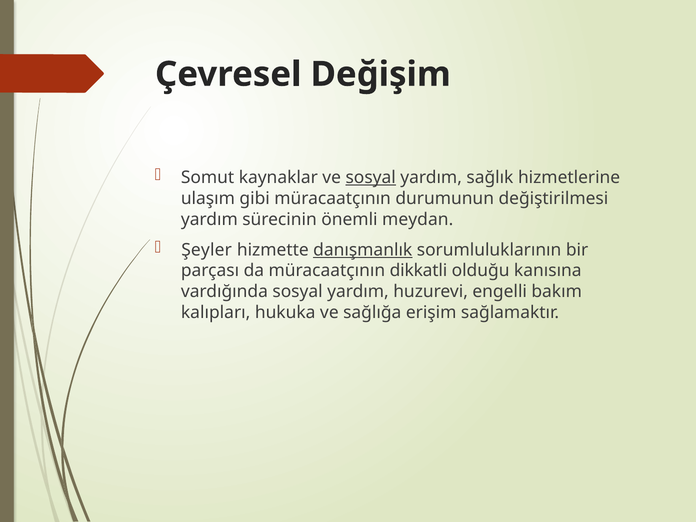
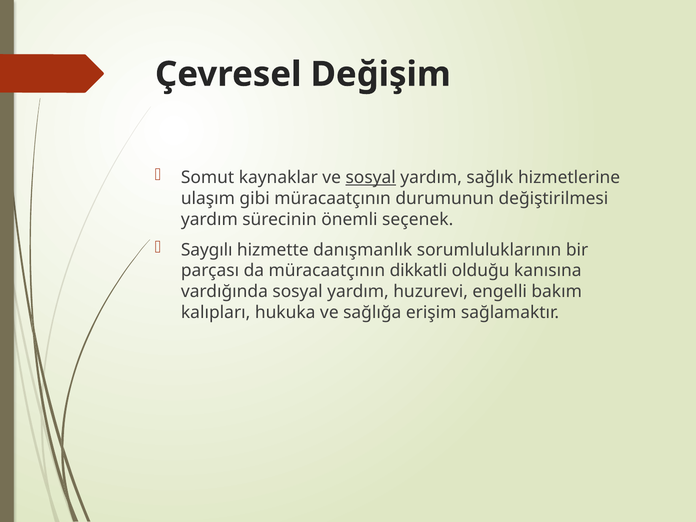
meydan: meydan -> seçenek (418, 219)
Şeyler: Şeyler -> Saygılı (207, 250)
danışmanlık underline: present -> none (363, 250)
